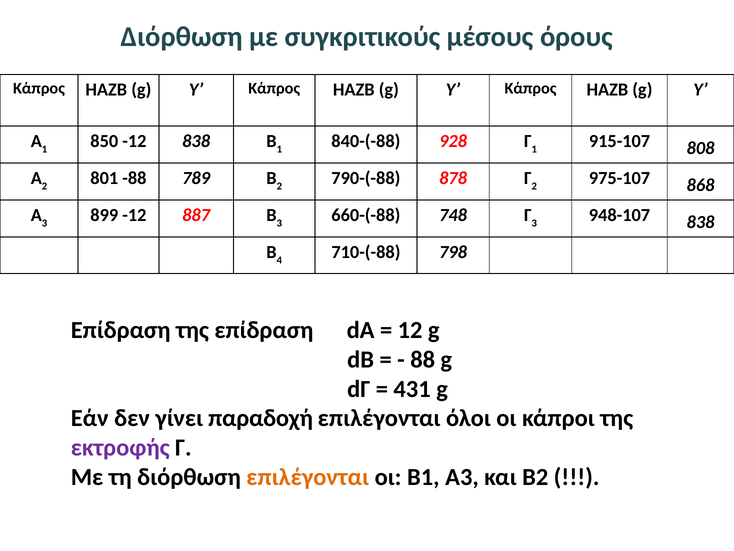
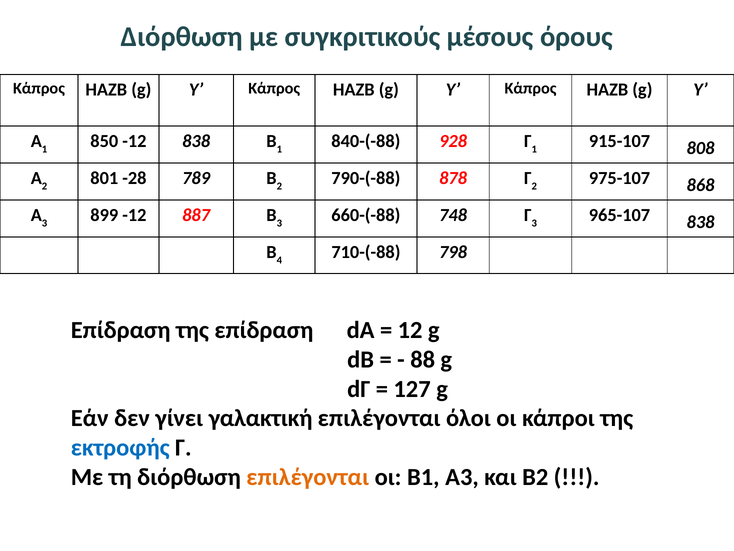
-88: -88 -> -28 (134, 178)
948-107: 948-107 -> 965-107 (619, 215)
431: 431 -> 127 (412, 389)
παραδοχή: παραδοχή -> γαλακτική (261, 418)
εκτροφής colour: purple -> blue (120, 447)
